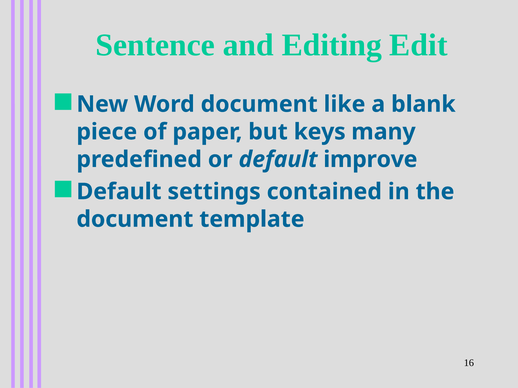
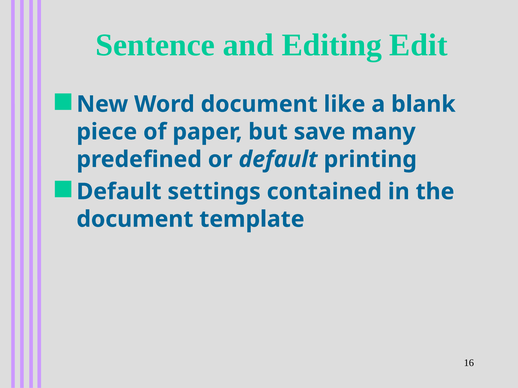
keys: keys -> save (320, 132)
improve: improve -> printing (370, 160)
